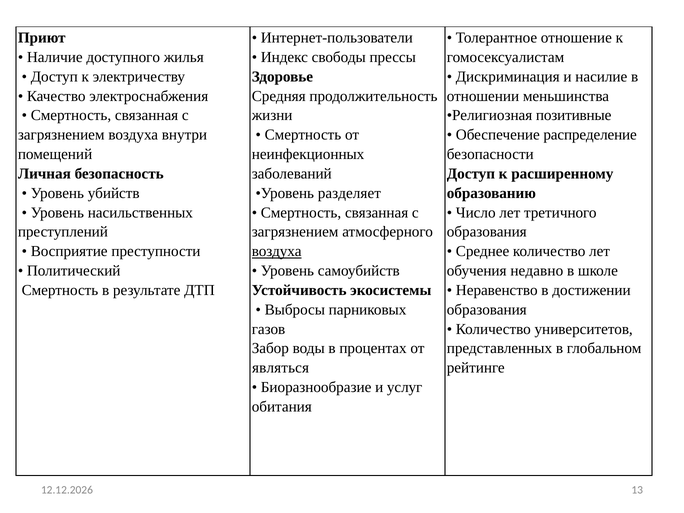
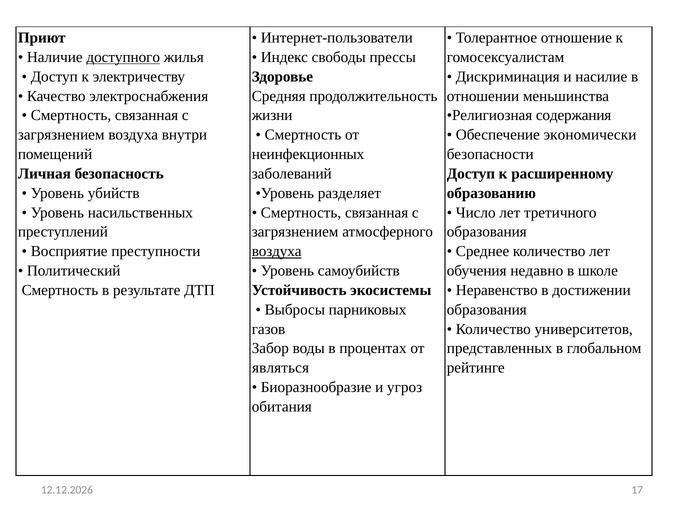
доступного underline: none -> present (123, 57)
позитивные: позитивные -> содержания (574, 115)
распределение: распределение -> экономически (590, 135)
услуг: услуг -> угроз (405, 387)
13: 13 -> 17 (637, 490)
